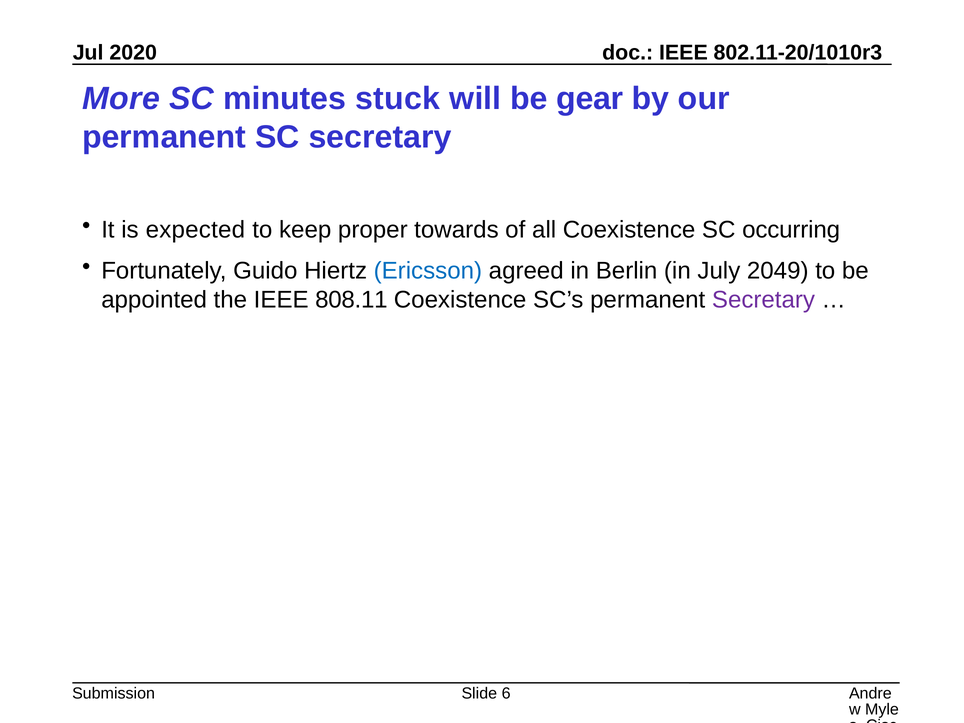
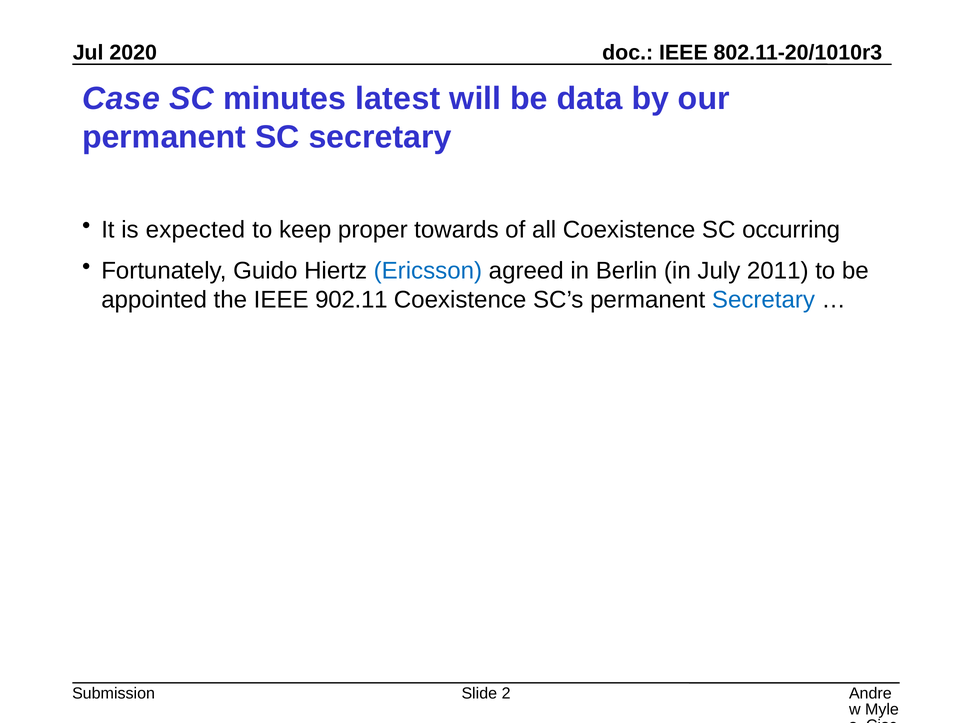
More: More -> Case (121, 99)
stuck: stuck -> latest (398, 99)
gear: gear -> data (590, 99)
2049: 2049 -> 2011 (778, 271)
808.11: 808.11 -> 902.11 (351, 300)
Secretary colour: purple -> blue (763, 300)
6: 6 -> 2 (506, 693)
